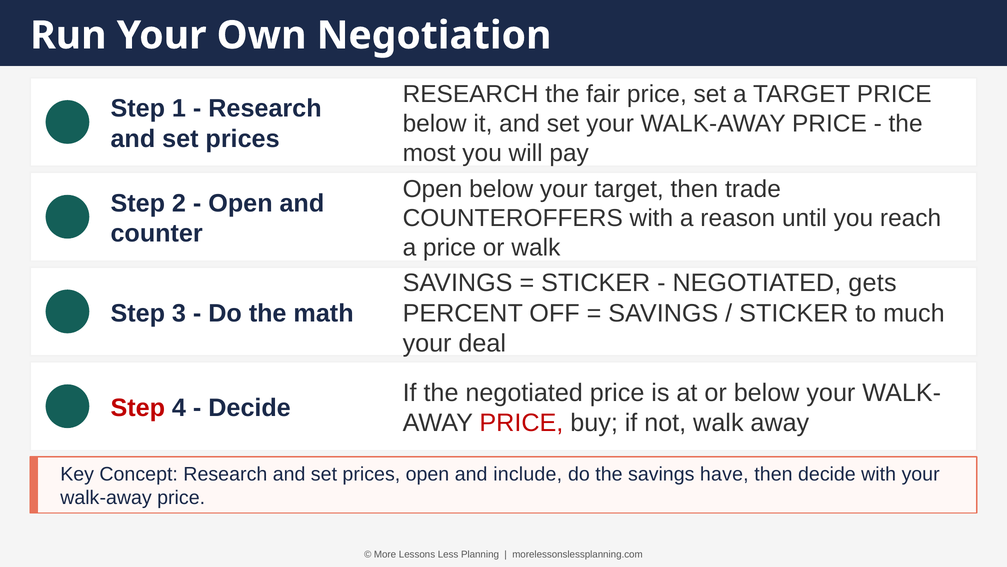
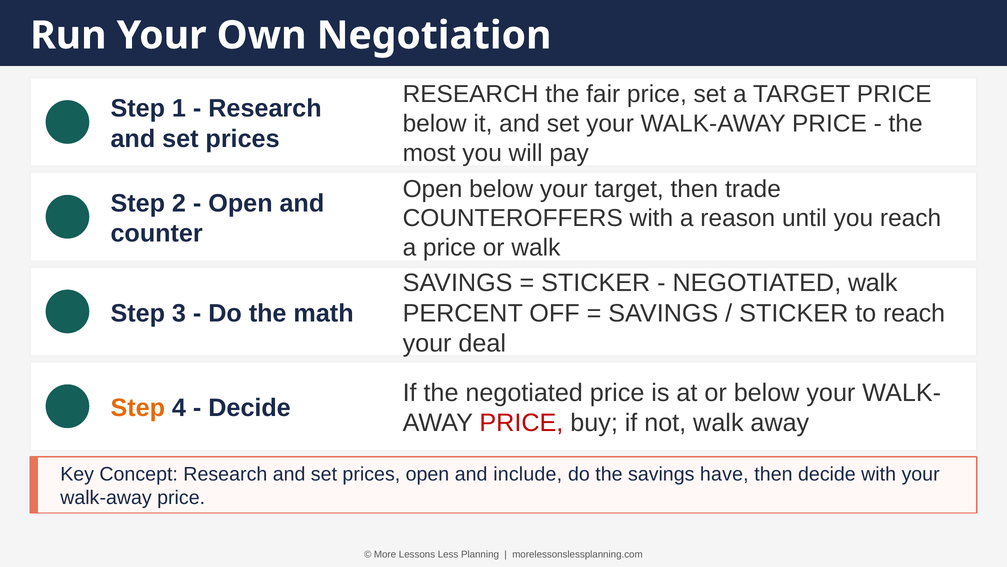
NEGOTIATED gets: gets -> walk (873, 283)
to much: much -> reach (914, 313)
Step colour: red -> orange (138, 408)
